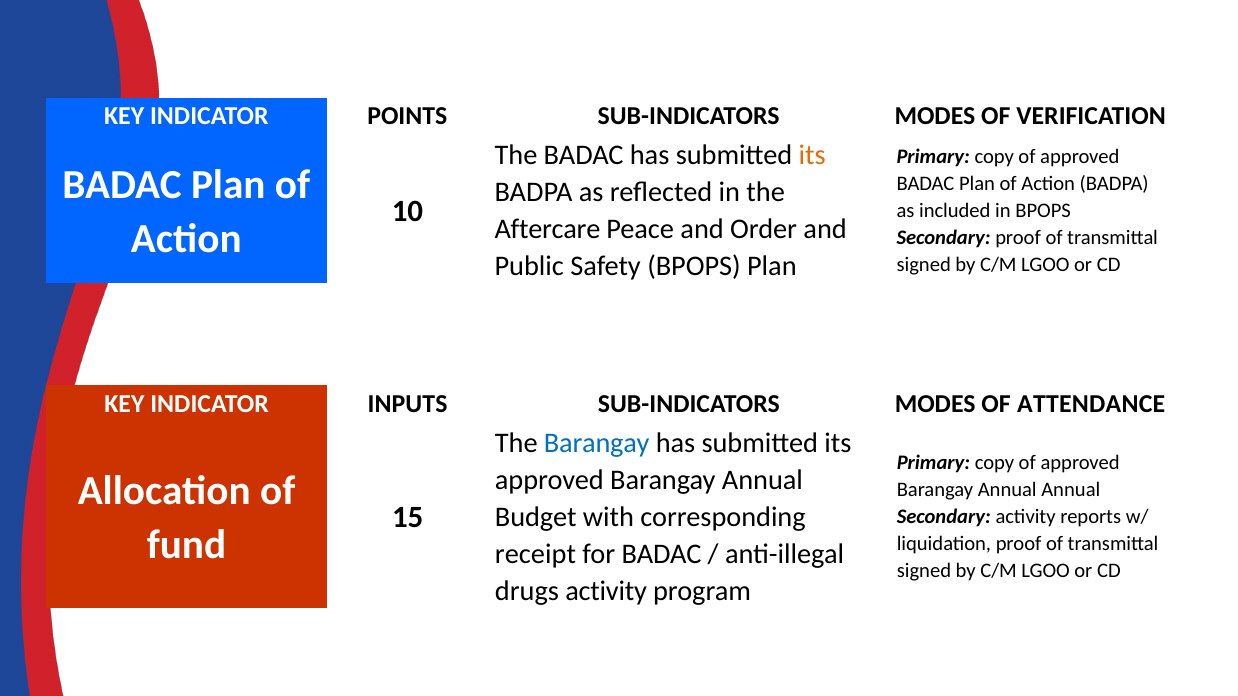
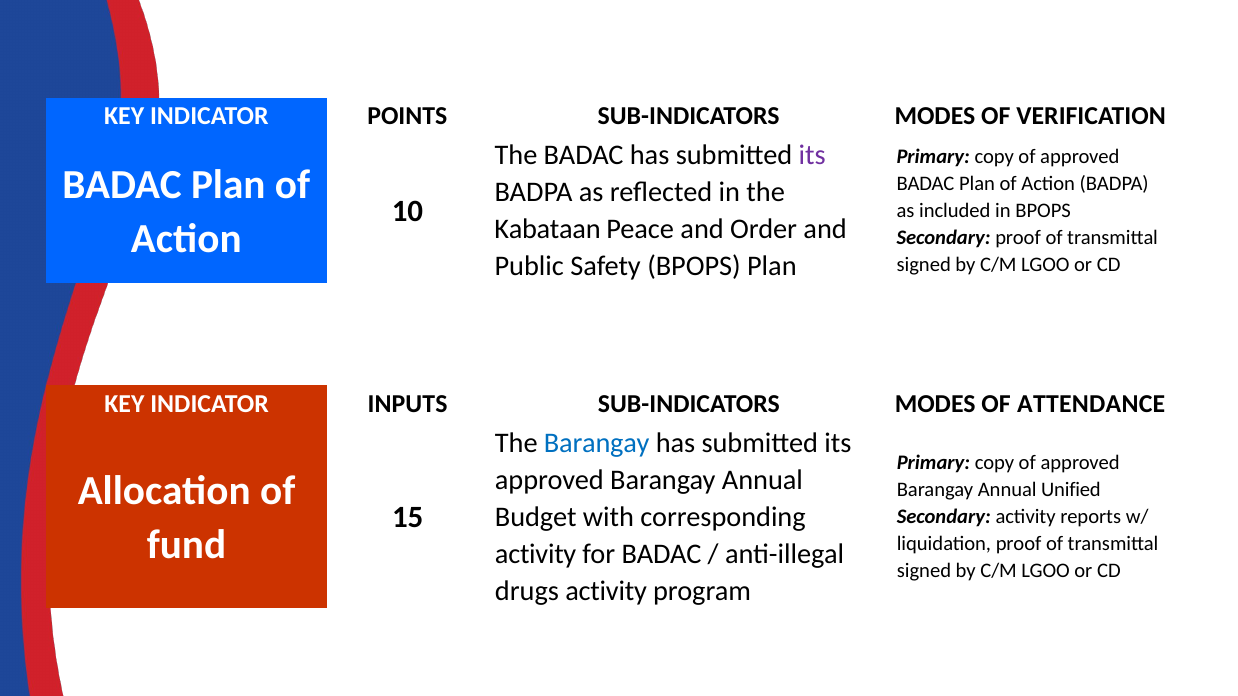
its colour: orange -> purple (812, 156)
Aftercare: Aftercare -> Kabataan (548, 229)
Annual Annual: Annual -> Unified (1071, 490)
receipt: receipt -> activity (536, 554)
